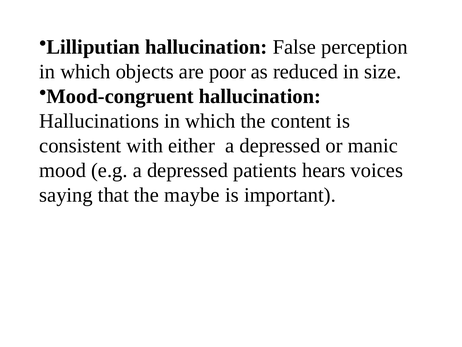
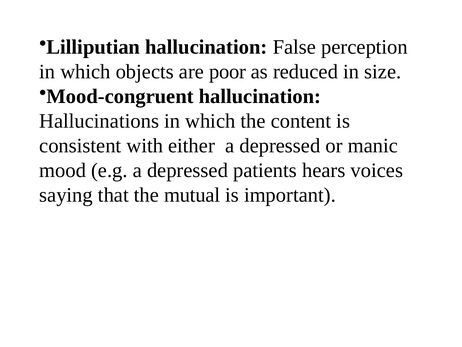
maybe: maybe -> mutual (192, 195)
